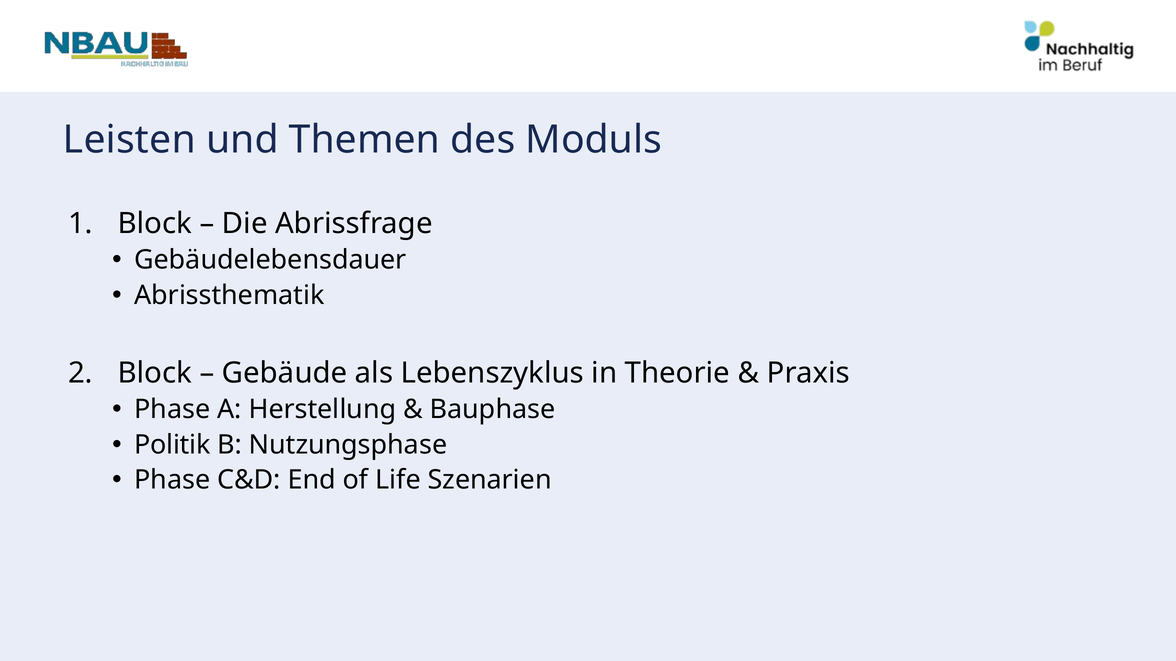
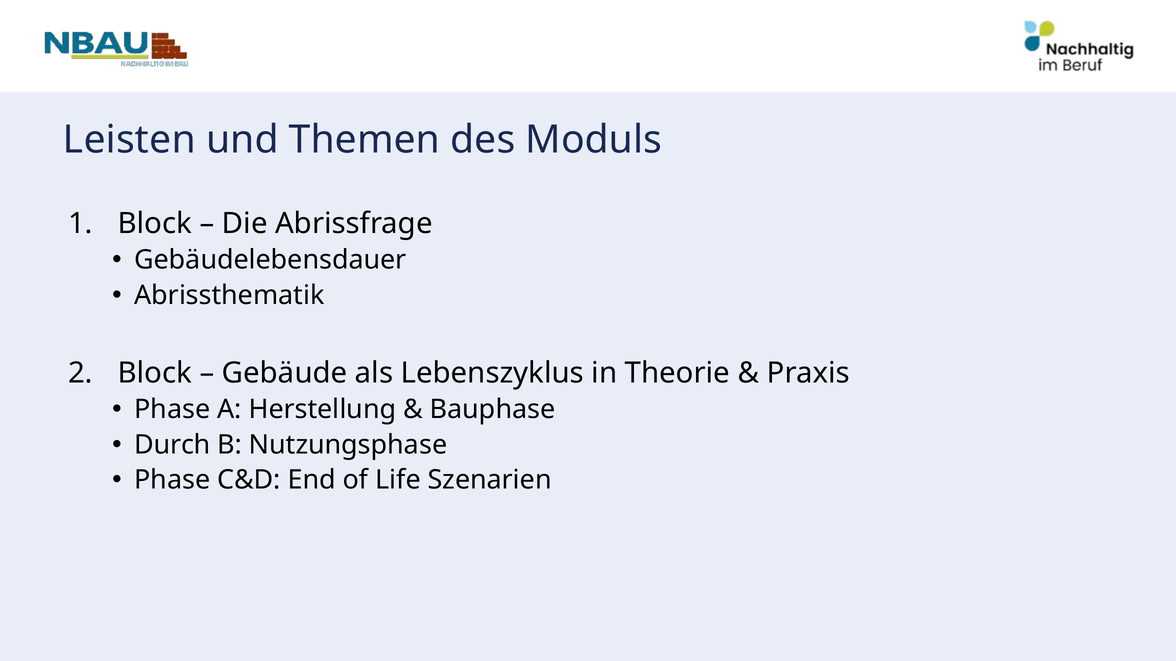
Politik: Politik -> Durch (172, 445)
